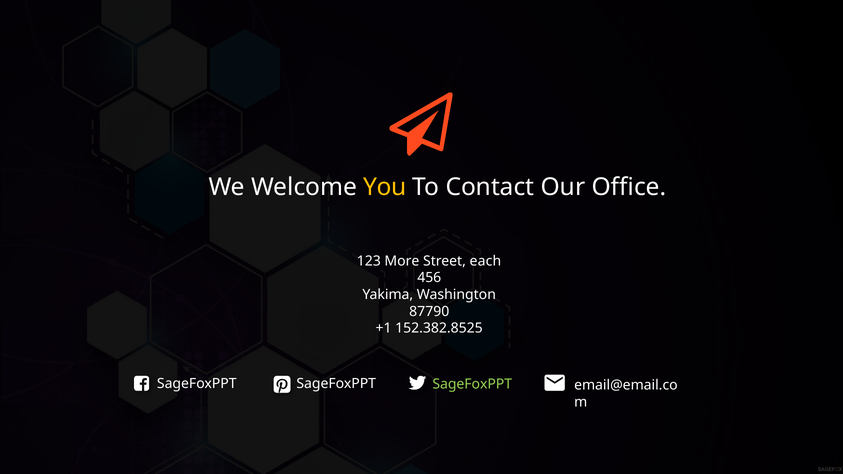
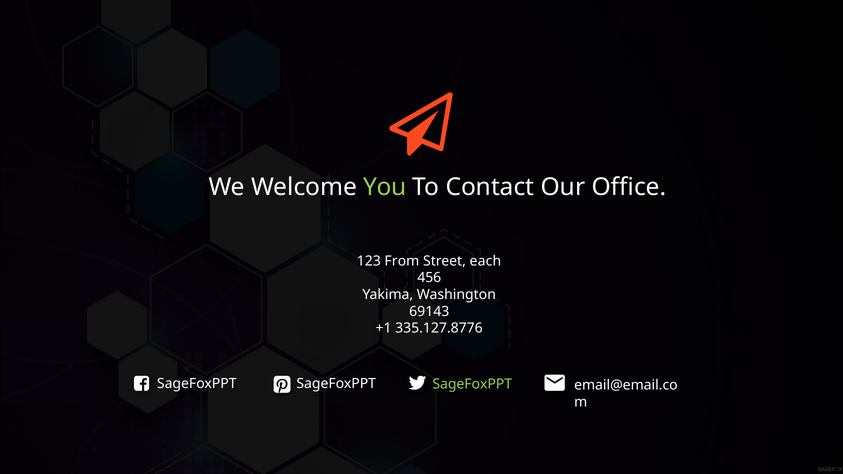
You colour: yellow -> light green (385, 187)
More: More -> From (402, 261)
87790: 87790 -> 69143 (429, 312)
152.382.8525: 152.382.8525 -> 335.127.8776 (439, 328)
